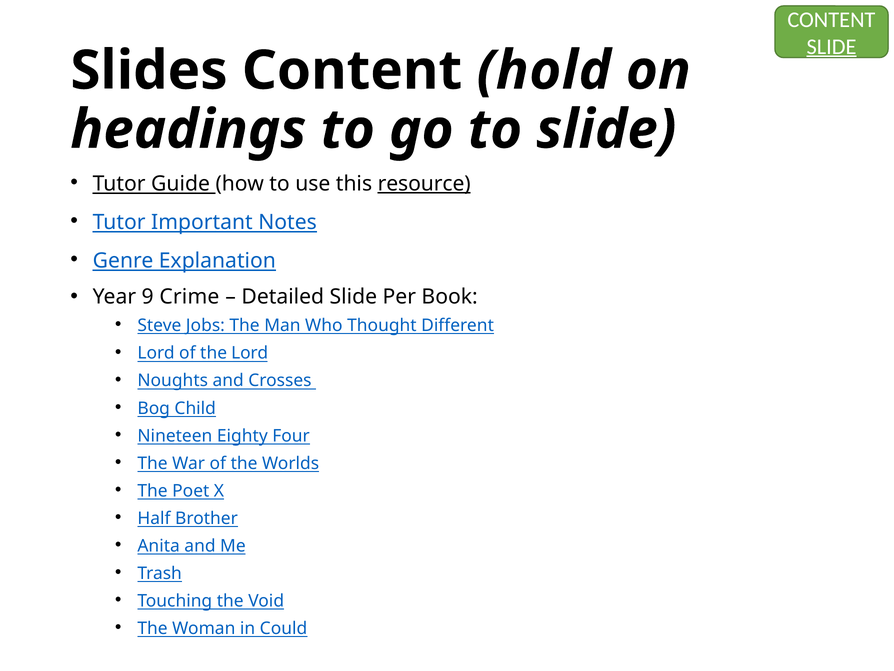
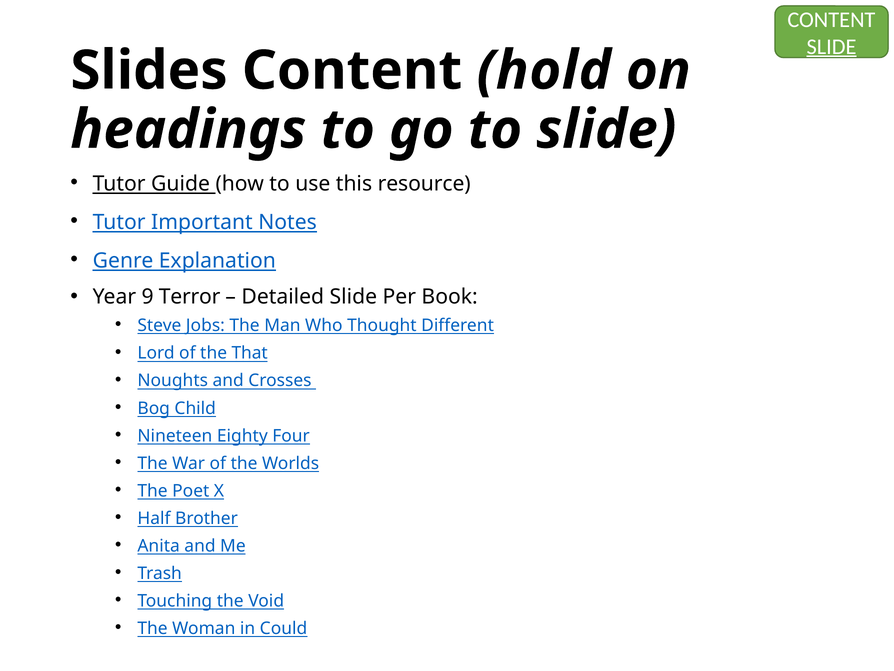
resource underline: present -> none (424, 184)
Crime: Crime -> Terror (190, 296)
the Lord: Lord -> That (250, 353)
